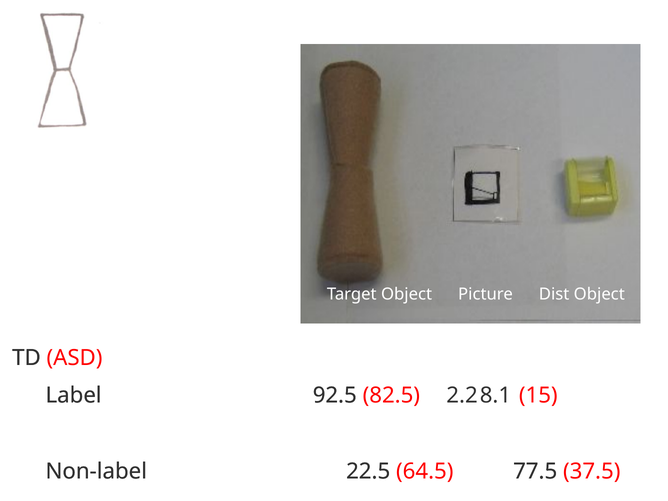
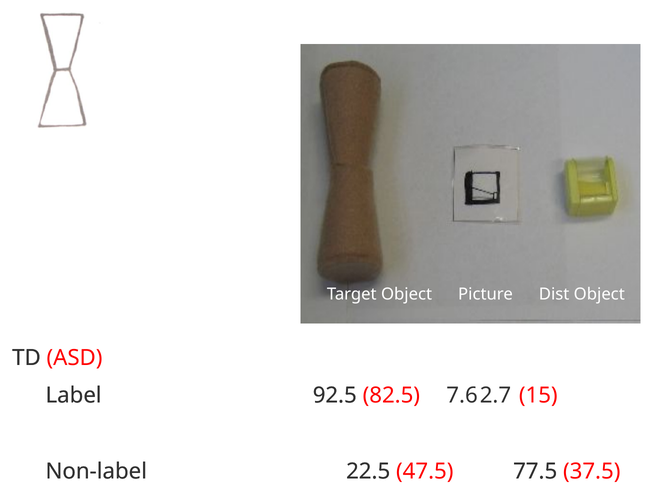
2.2: 2.2 -> 7.6 (462, 396)
8.1: 8.1 -> 2.7 (495, 396)
64.5: 64.5 -> 47.5 (425, 471)
